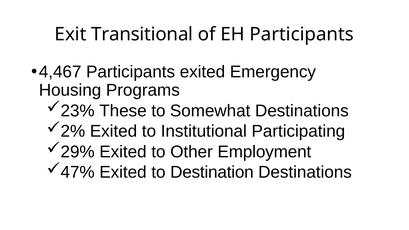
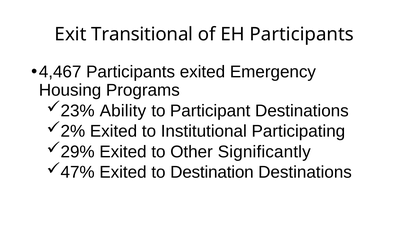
These: These -> Ability (123, 111)
Somewhat: Somewhat -> Participant (210, 111)
Employment: Employment -> Significantly (264, 152)
